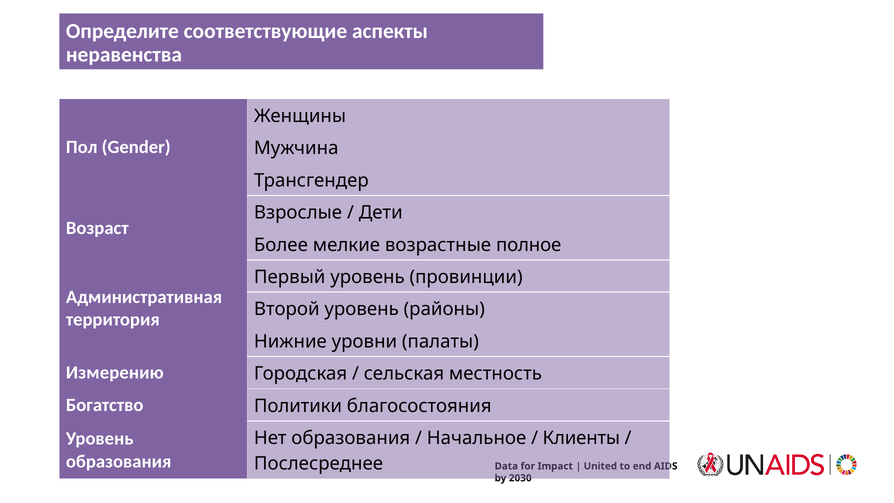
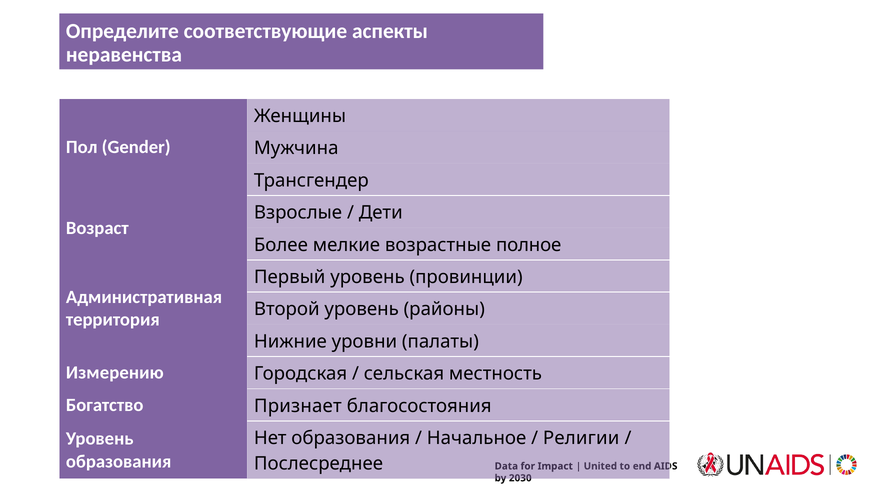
Политики: Политики -> Признает (298, 406)
Клиенты: Клиенты -> Религии (581, 438)
